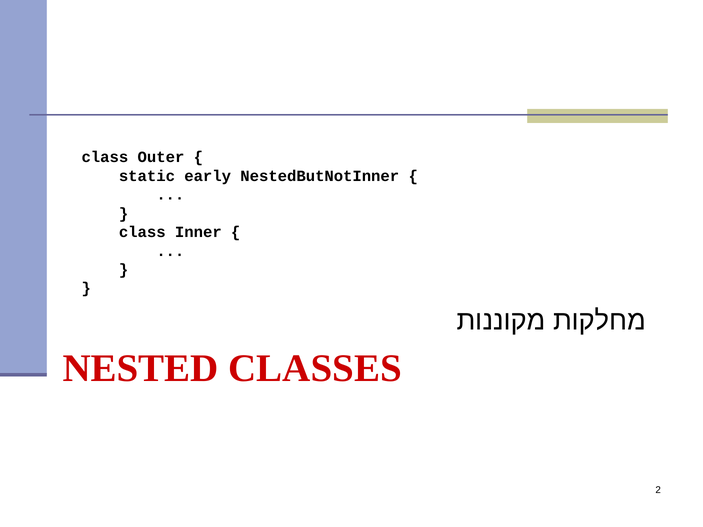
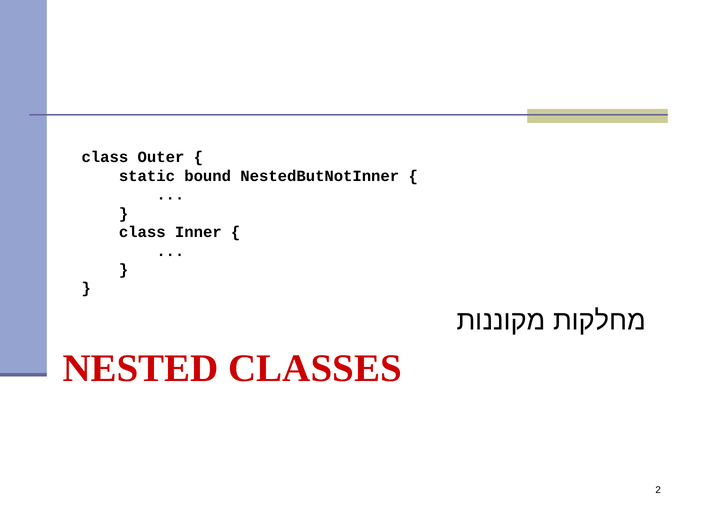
early: early -> bound (208, 176)
